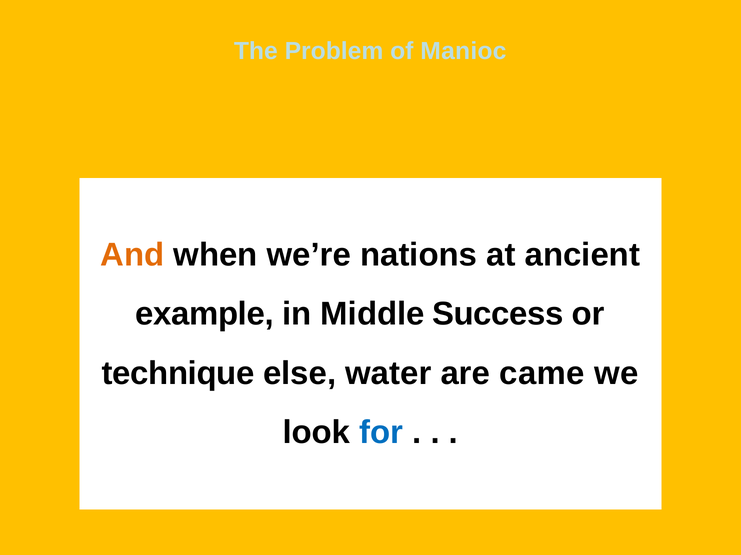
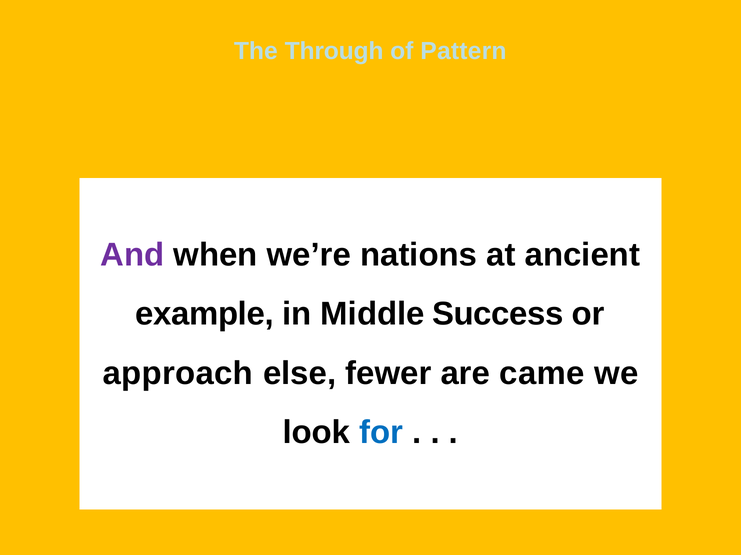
Problem: Problem -> Through (334, 51)
Manioc: Manioc -> Pattern (463, 51)
And colour: orange -> purple (132, 255)
technique: technique -> approach (178, 374)
water: water -> fewer (388, 374)
